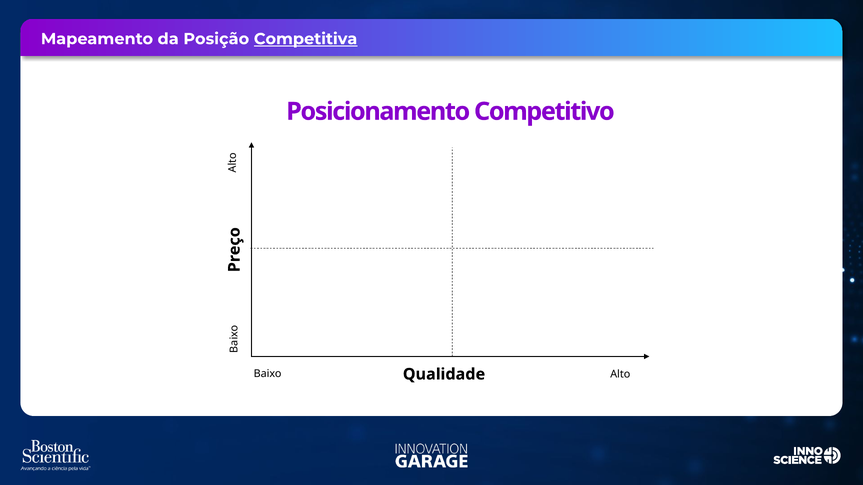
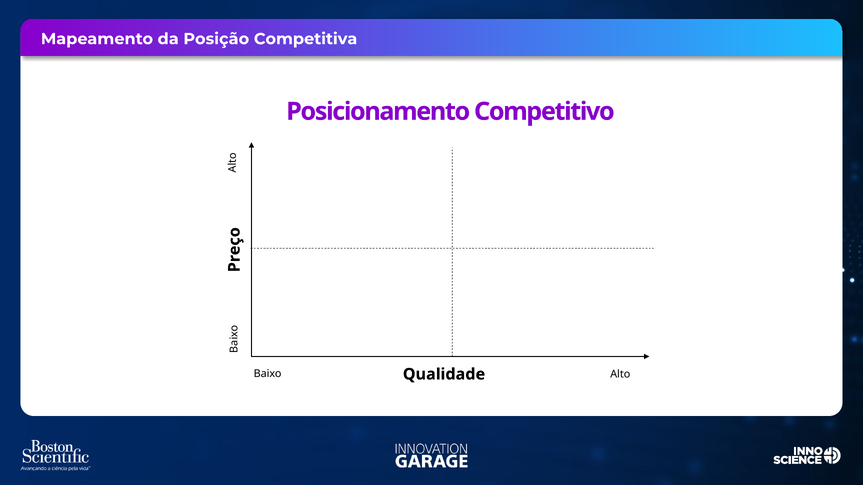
Competitiva underline: present -> none (306, 39)
